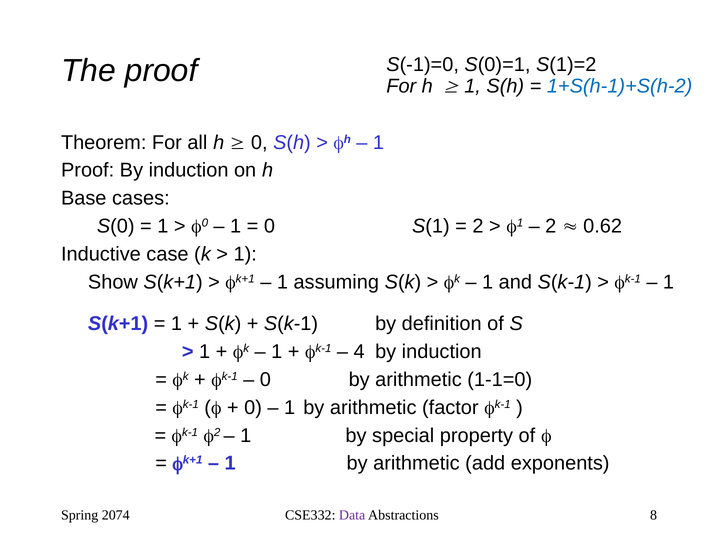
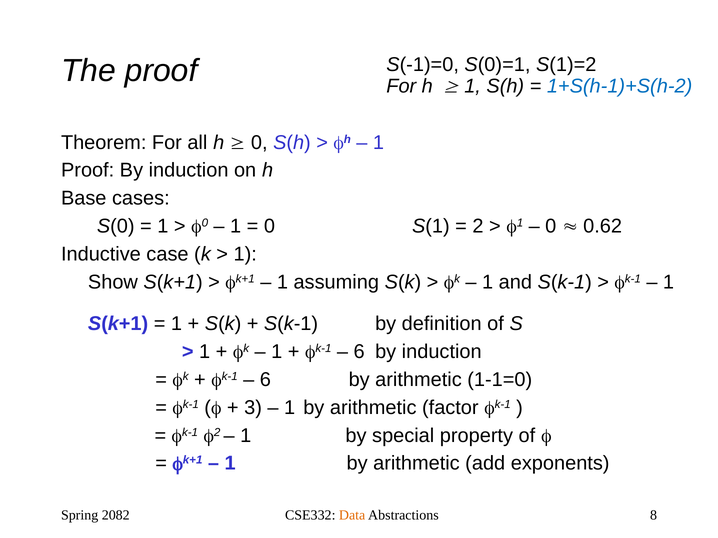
2: 2 -> 0 (551, 226)
4: 4 -> 6 (359, 352)
0: 0 -> 6 (265, 380)
0: 0 -> 3 (253, 408)
2074: 2074 -> 2082 (116, 516)
Data colour: purple -> orange (352, 516)
